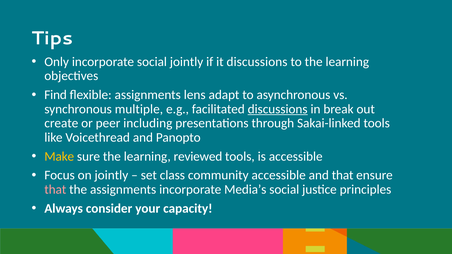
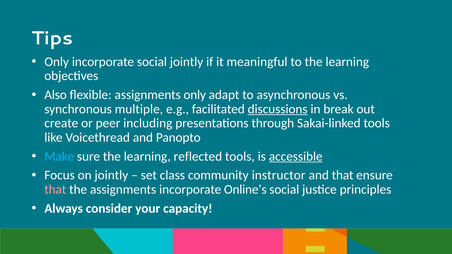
it discussions: discussions -> meaningful (257, 62)
Find: Find -> Also (56, 95)
assignments lens: lens -> only (195, 95)
Make colour: yellow -> light blue (59, 157)
reviewed: reviewed -> reflected (198, 157)
accessible underline: none -> present (296, 157)
community accessible: accessible -> instructor (279, 175)
Media’s: Media’s -> Online’s (245, 190)
